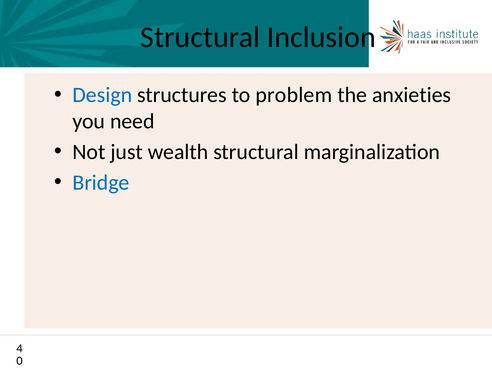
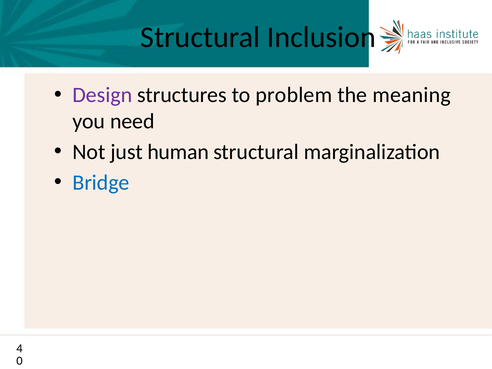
Design colour: blue -> purple (102, 95)
anxieties: anxieties -> meaning (412, 95)
wealth: wealth -> human (178, 152)
